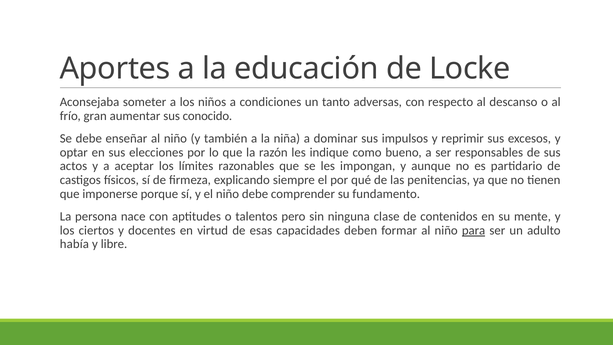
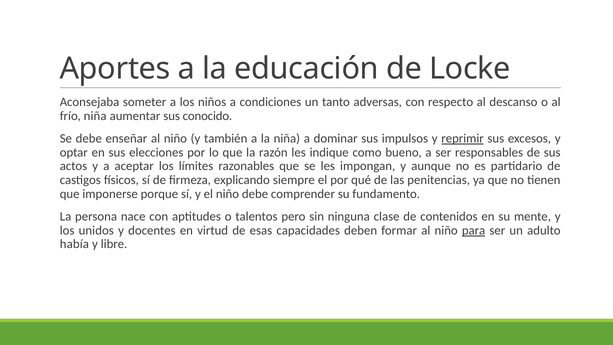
frío gran: gran -> niña (95, 116)
reprimir underline: none -> present (463, 139)
ciertos: ciertos -> unidos (96, 230)
